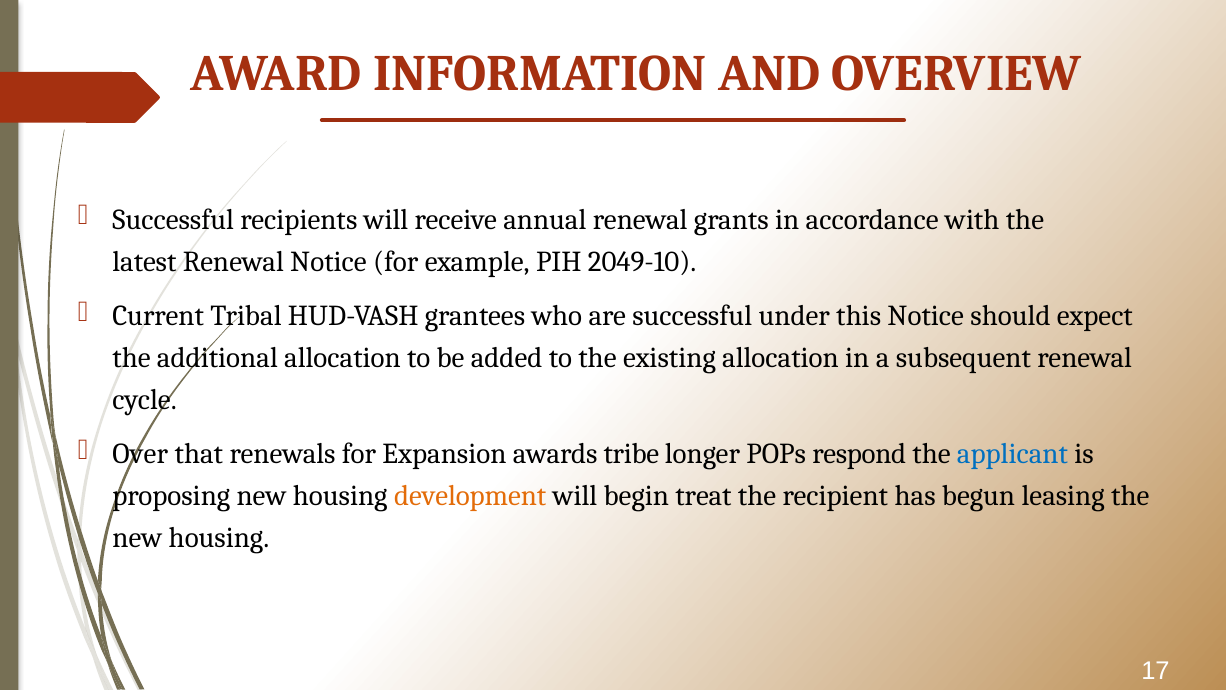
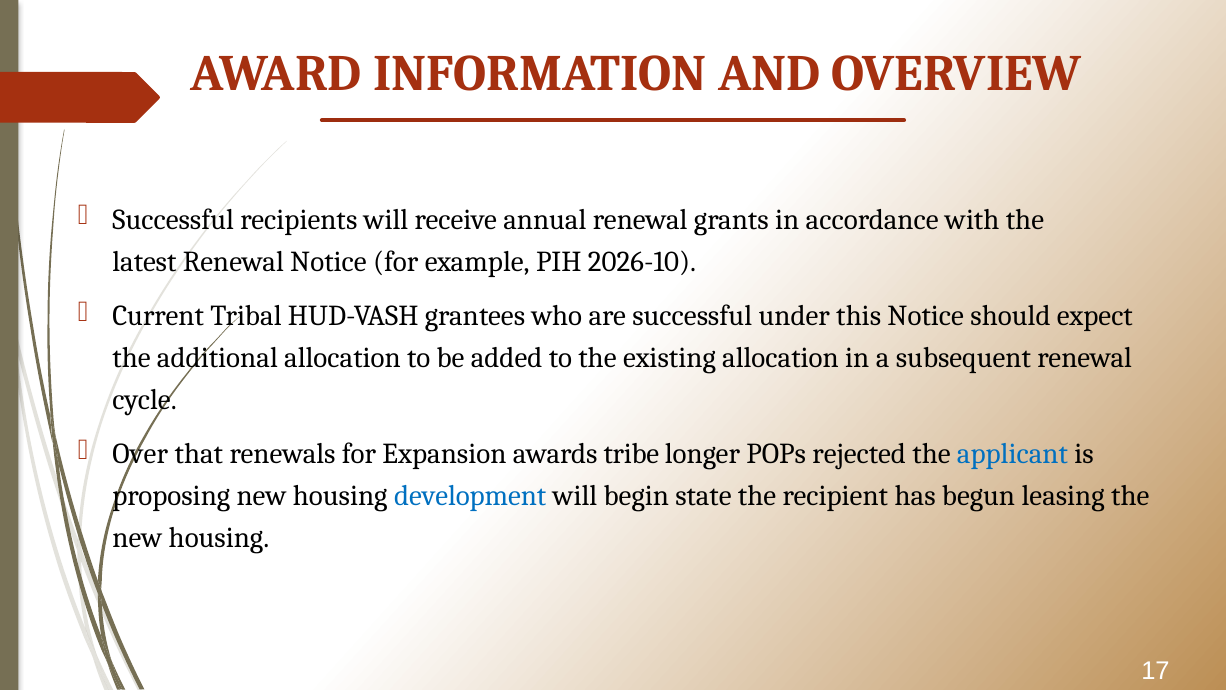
2049-10: 2049-10 -> 2026-10 (642, 262)
respond: respond -> rejected (859, 454)
development colour: orange -> blue (470, 496)
treat: treat -> state (704, 496)
